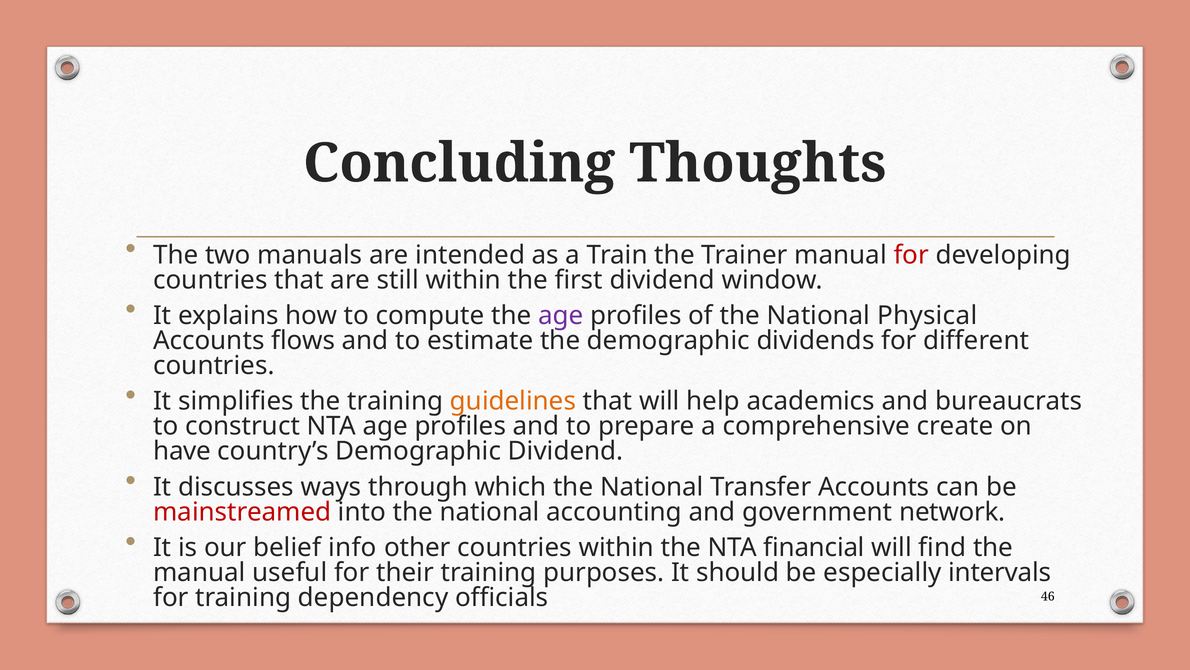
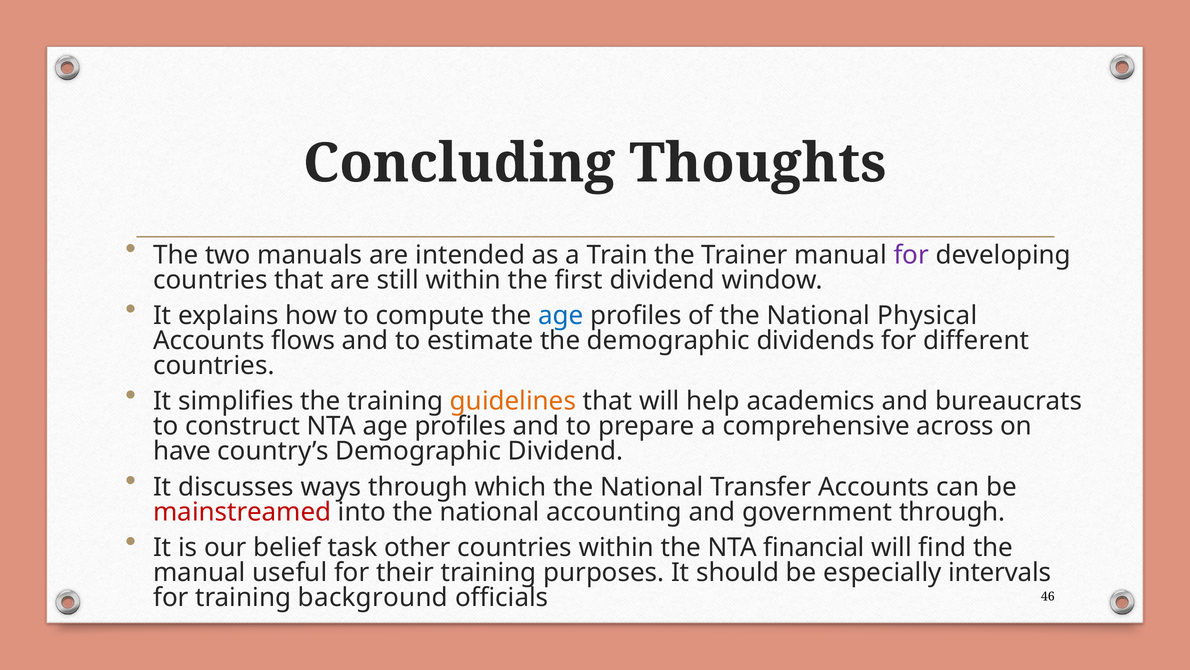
for colour: red -> purple (911, 255)
age colour: purple -> blue (561, 315)
create: create -> across (955, 426)
government network: network -> through (952, 512)
info: info -> task (353, 547)
dependency: dependency -> background (373, 597)
